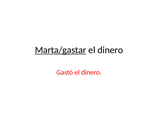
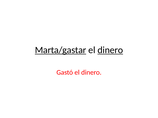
dinero underline: none -> present (110, 50)
